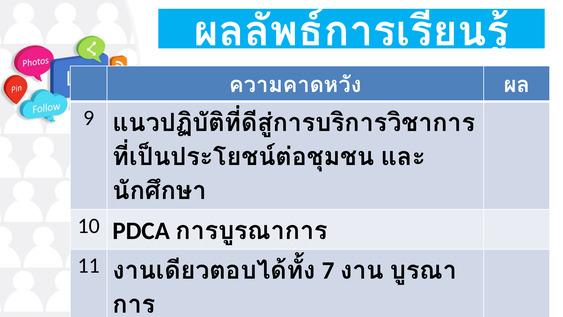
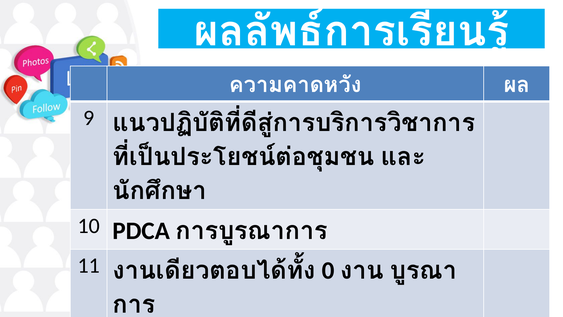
7: 7 -> 0 (328, 270)
